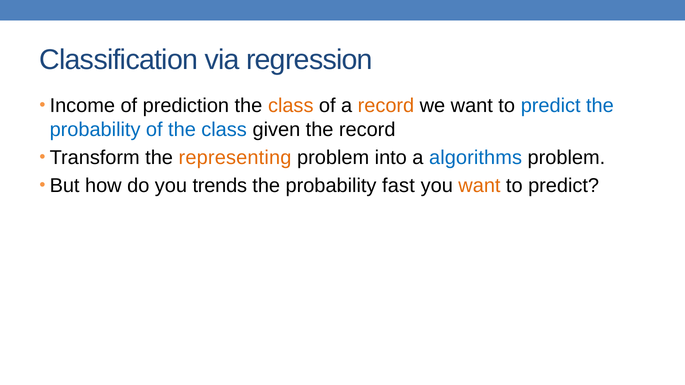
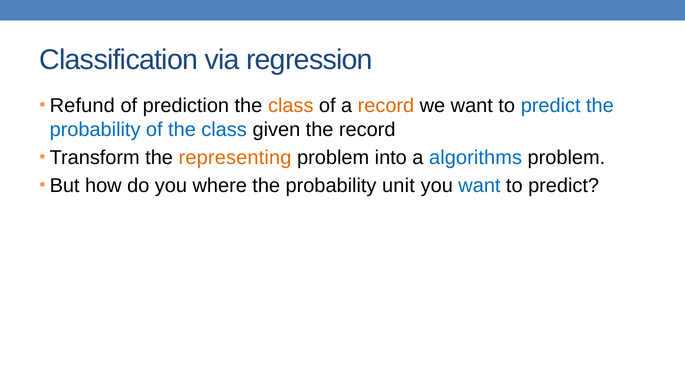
Income: Income -> Refund (82, 106)
trends: trends -> where (220, 186)
fast: fast -> unit (398, 186)
want colour: orange -> blue (479, 186)
